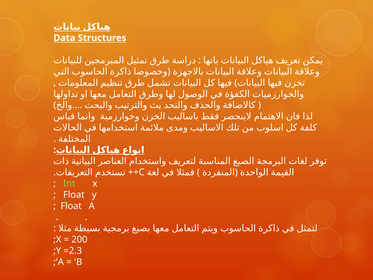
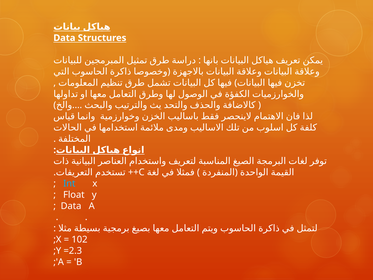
Int colour: light green -> light blue (69, 183)
Float: Float -> Data (71, 206)
200: 200 -> 102 (79, 239)
